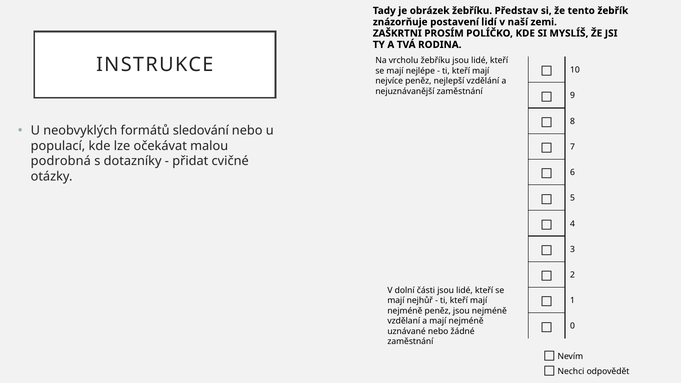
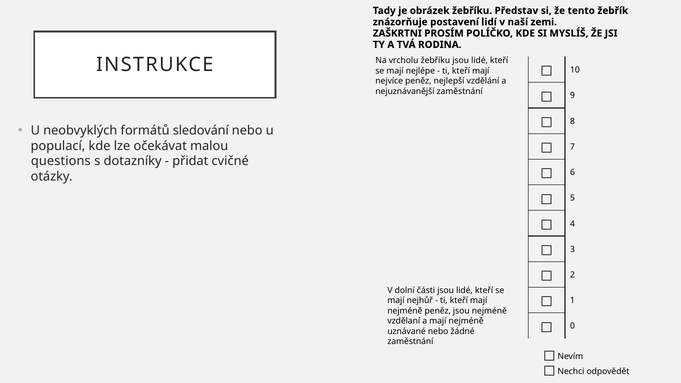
podrobná: podrobná -> questions (61, 161)
